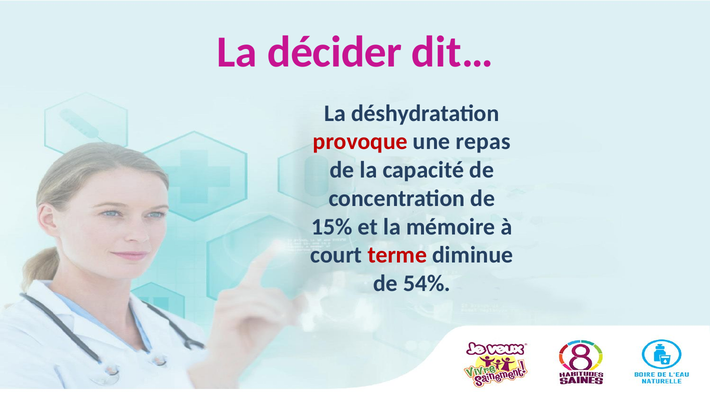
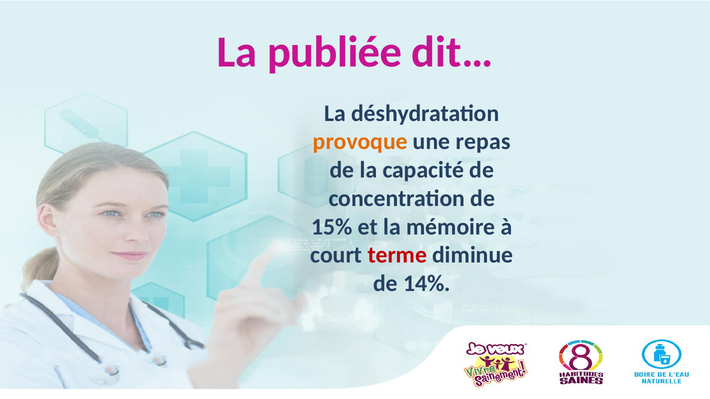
décider: décider -> publiée (335, 52)
provoque colour: red -> orange (360, 142)
54%: 54% -> 14% (427, 284)
